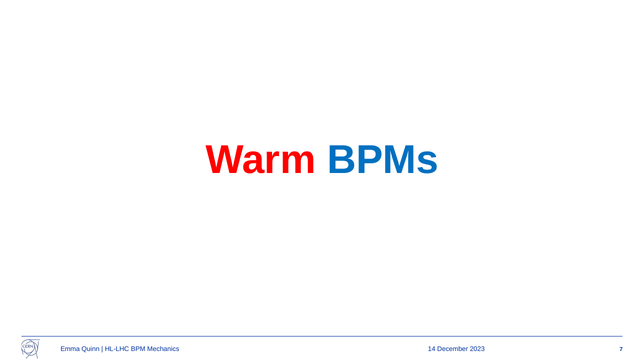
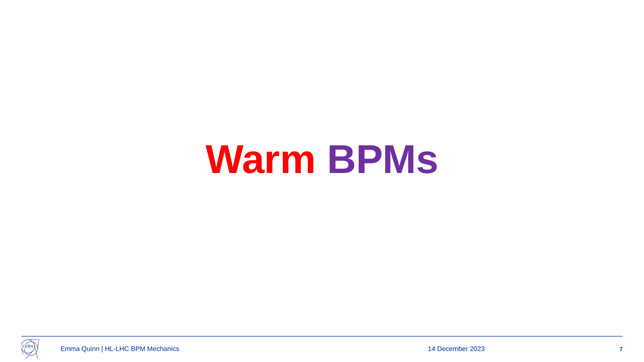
BPMs colour: blue -> purple (383, 160)
